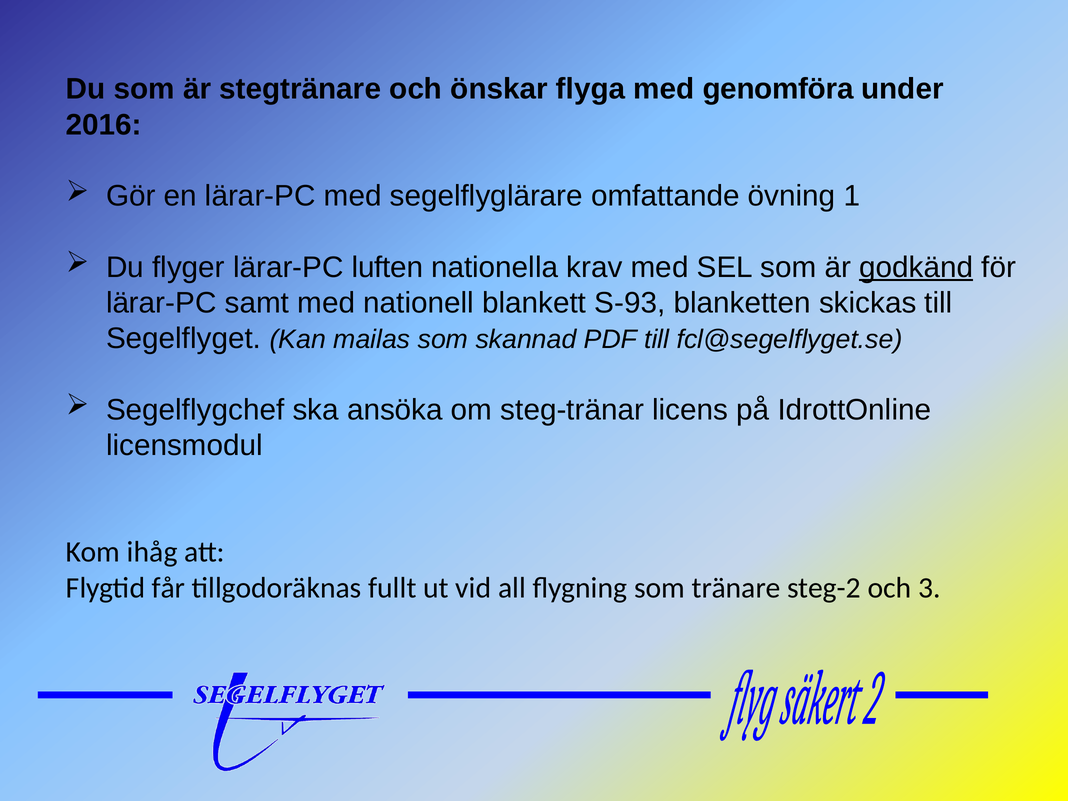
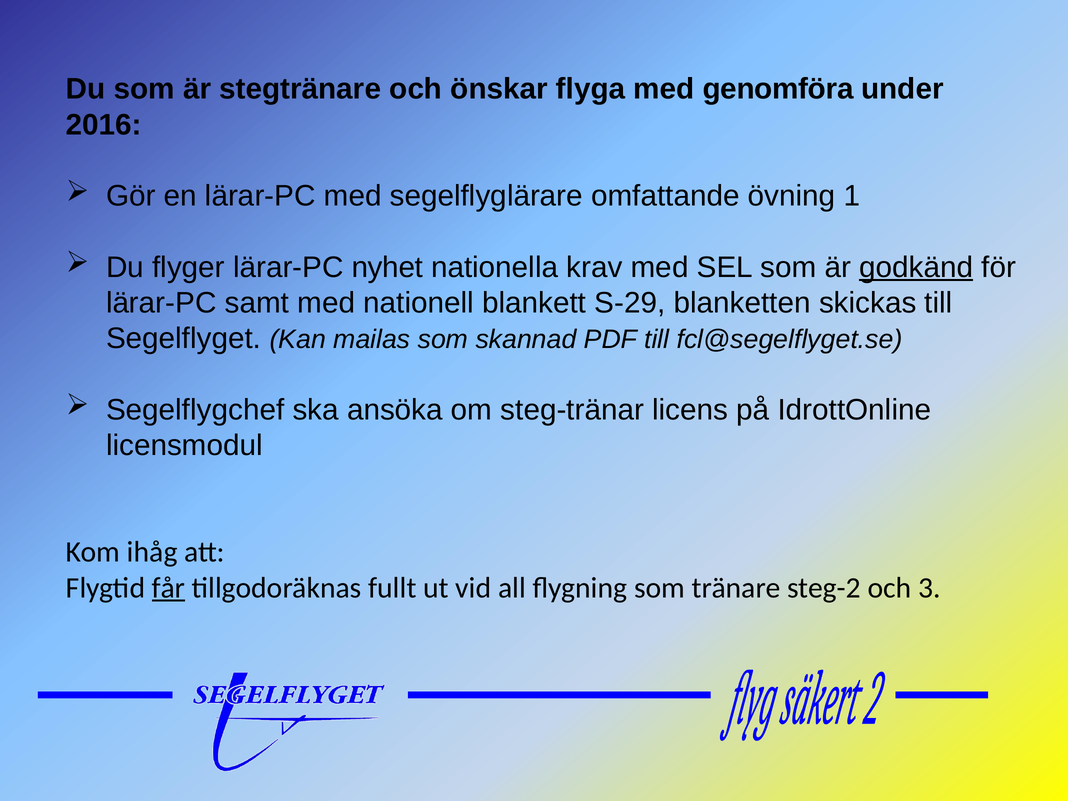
luften: luften -> nyhet (387, 267)
S-93: S-93 -> S-29 (630, 303)
får underline: none -> present (168, 588)
